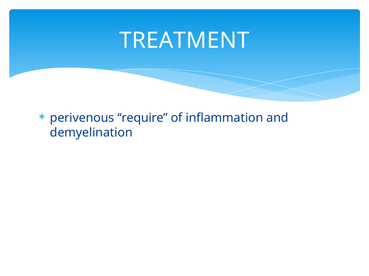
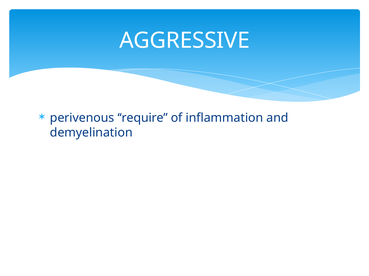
TREATMENT: TREATMENT -> AGGRESSIVE (185, 41)
